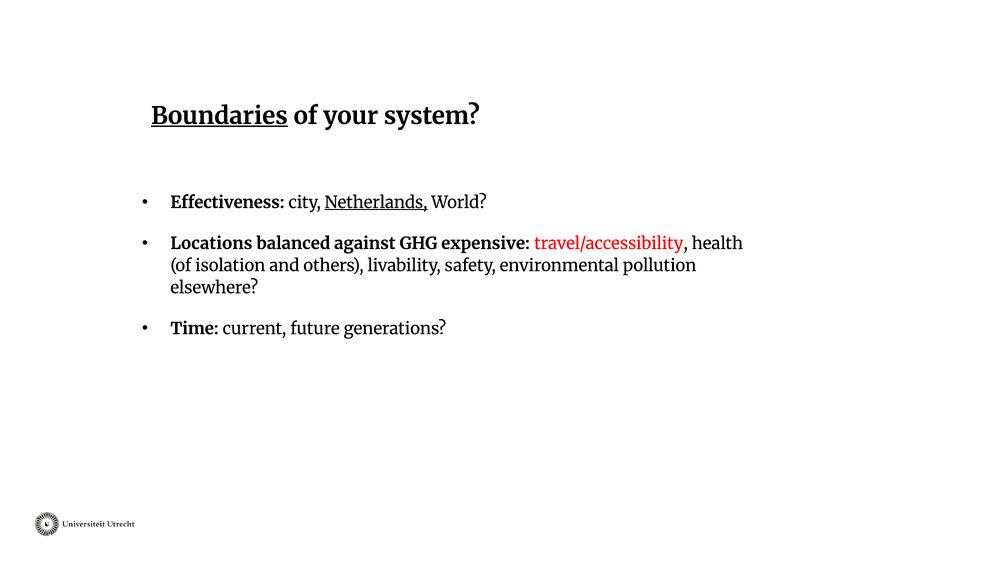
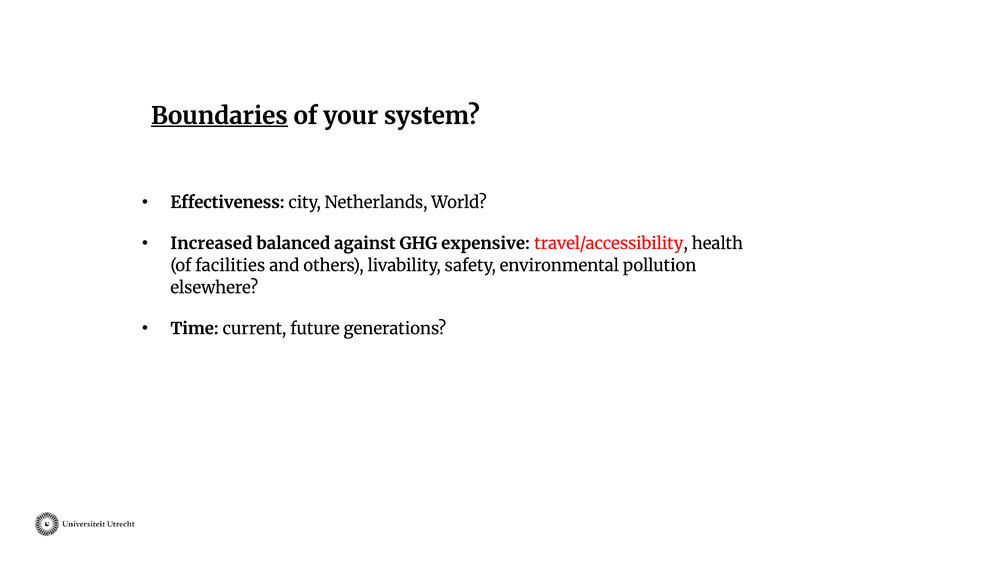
Netherlands underline: present -> none (376, 202)
Locations: Locations -> Increased (211, 243)
isolation: isolation -> facilities (230, 265)
